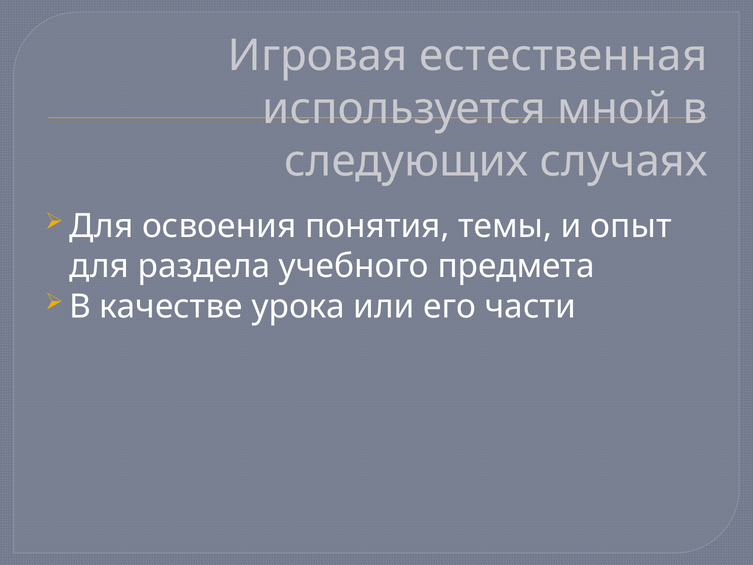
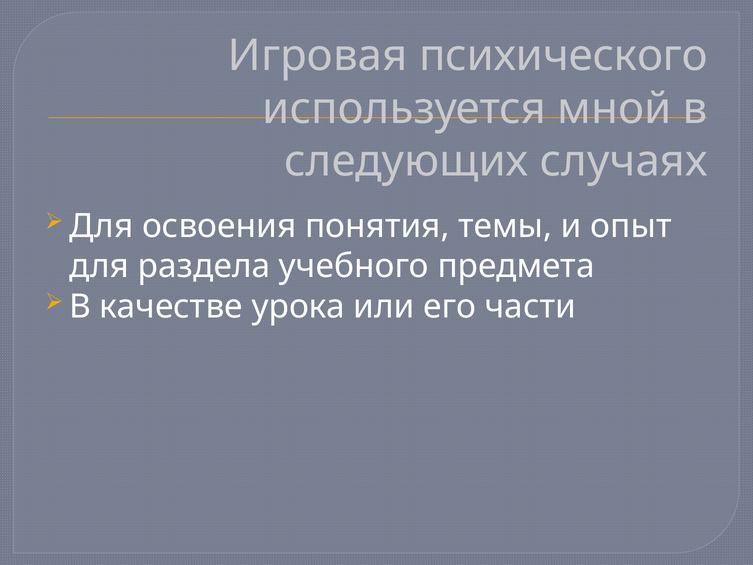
естественная: естественная -> психического (563, 56)
